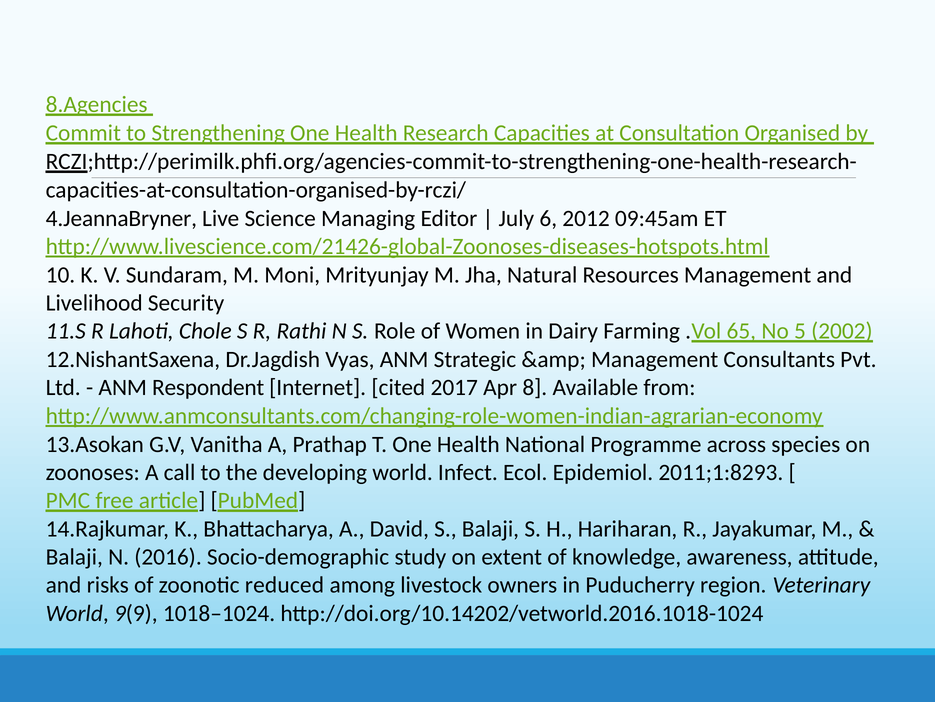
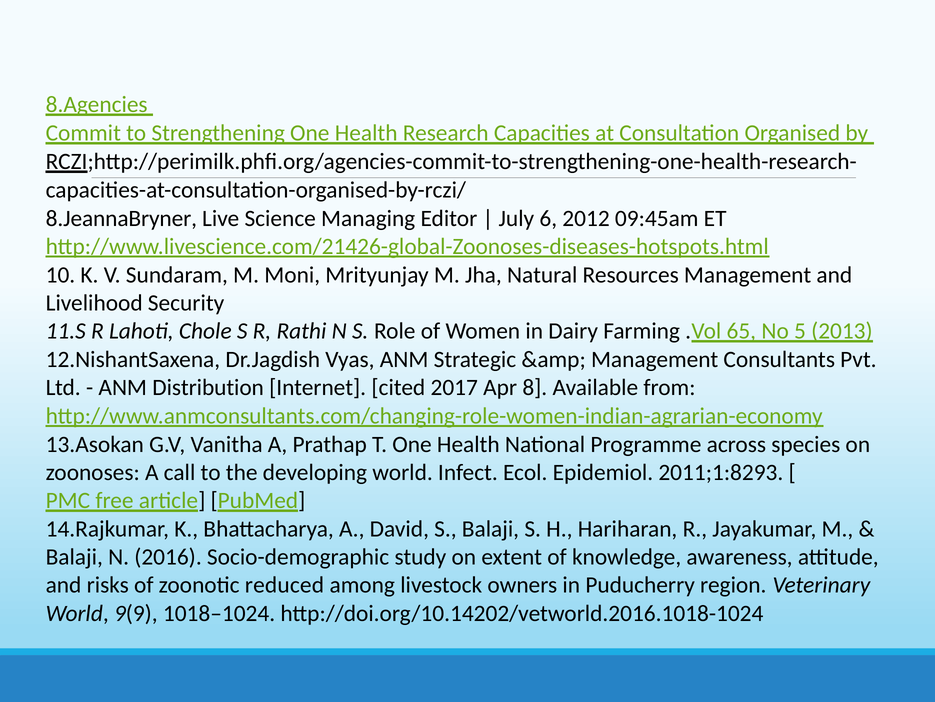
4.JeannaBryner: 4.JeannaBryner -> 8.JeannaBryner (121, 218)
2002: 2002 -> 2013 (842, 331)
Respondent: Respondent -> Distribution (208, 387)
